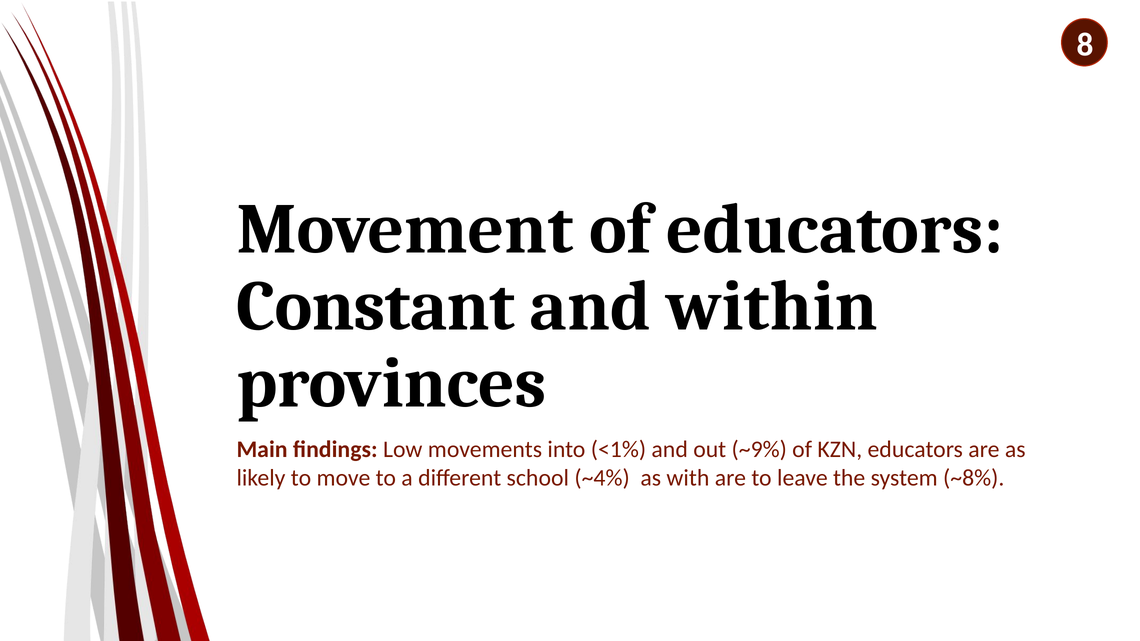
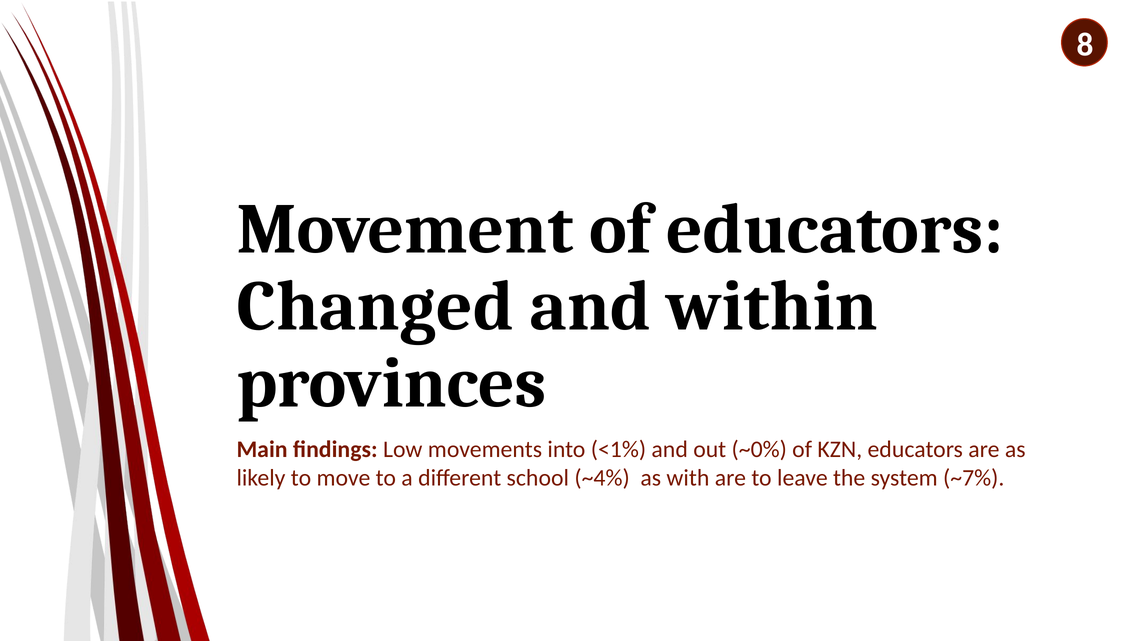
Constant: Constant -> Changed (375, 306)
~9%: ~9% -> ~0% (759, 449)
~8%: ~8% -> ~7% (974, 478)
